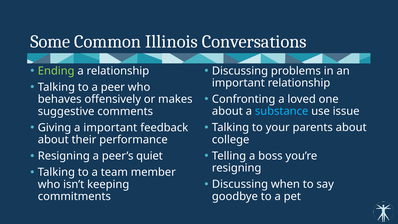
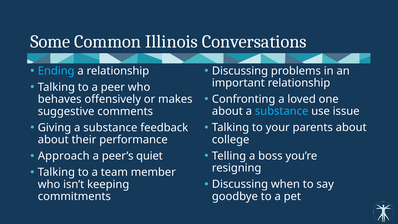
Ending colour: light green -> light blue (56, 71)
Giving a important: important -> substance (110, 128)
Resigning: Resigning -> Approach (64, 156)
